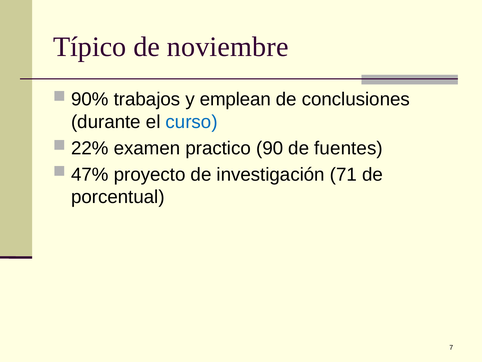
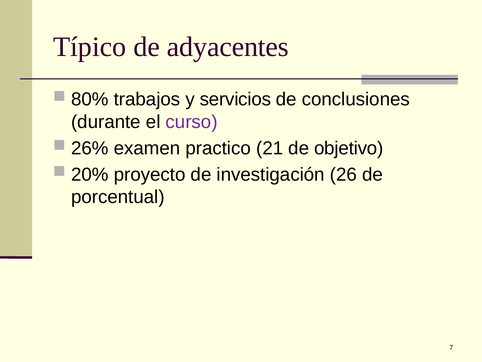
noviembre: noviembre -> adyacentes (228, 47)
90%: 90% -> 80% (90, 99)
emplean: emplean -> servicios (235, 99)
curso colour: blue -> purple (192, 122)
22%: 22% -> 26% (90, 148)
90: 90 -> 21 (270, 148)
fuentes: fuentes -> objetivo (349, 148)
47%: 47% -> 20% (90, 174)
71: 71 -> 26 (343, 174)
